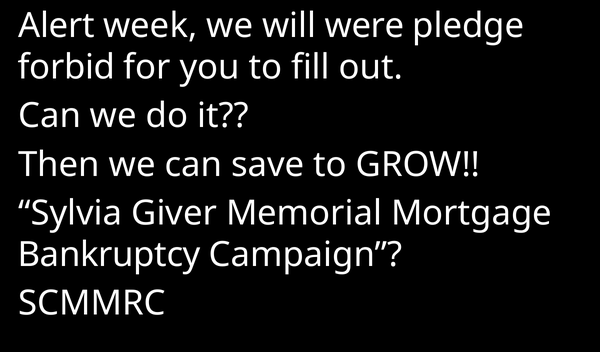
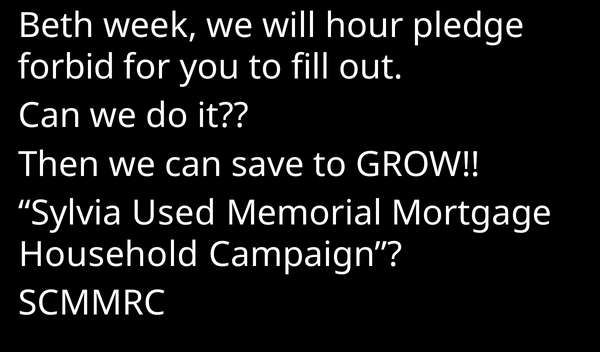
Alert: Alert -> Beth (56, 26)
were: were -> hour (364, 26)
Giver: Giver -> Used (174, 213)
Bankruptcy: Bankruptcy -> Household (109, 255)
